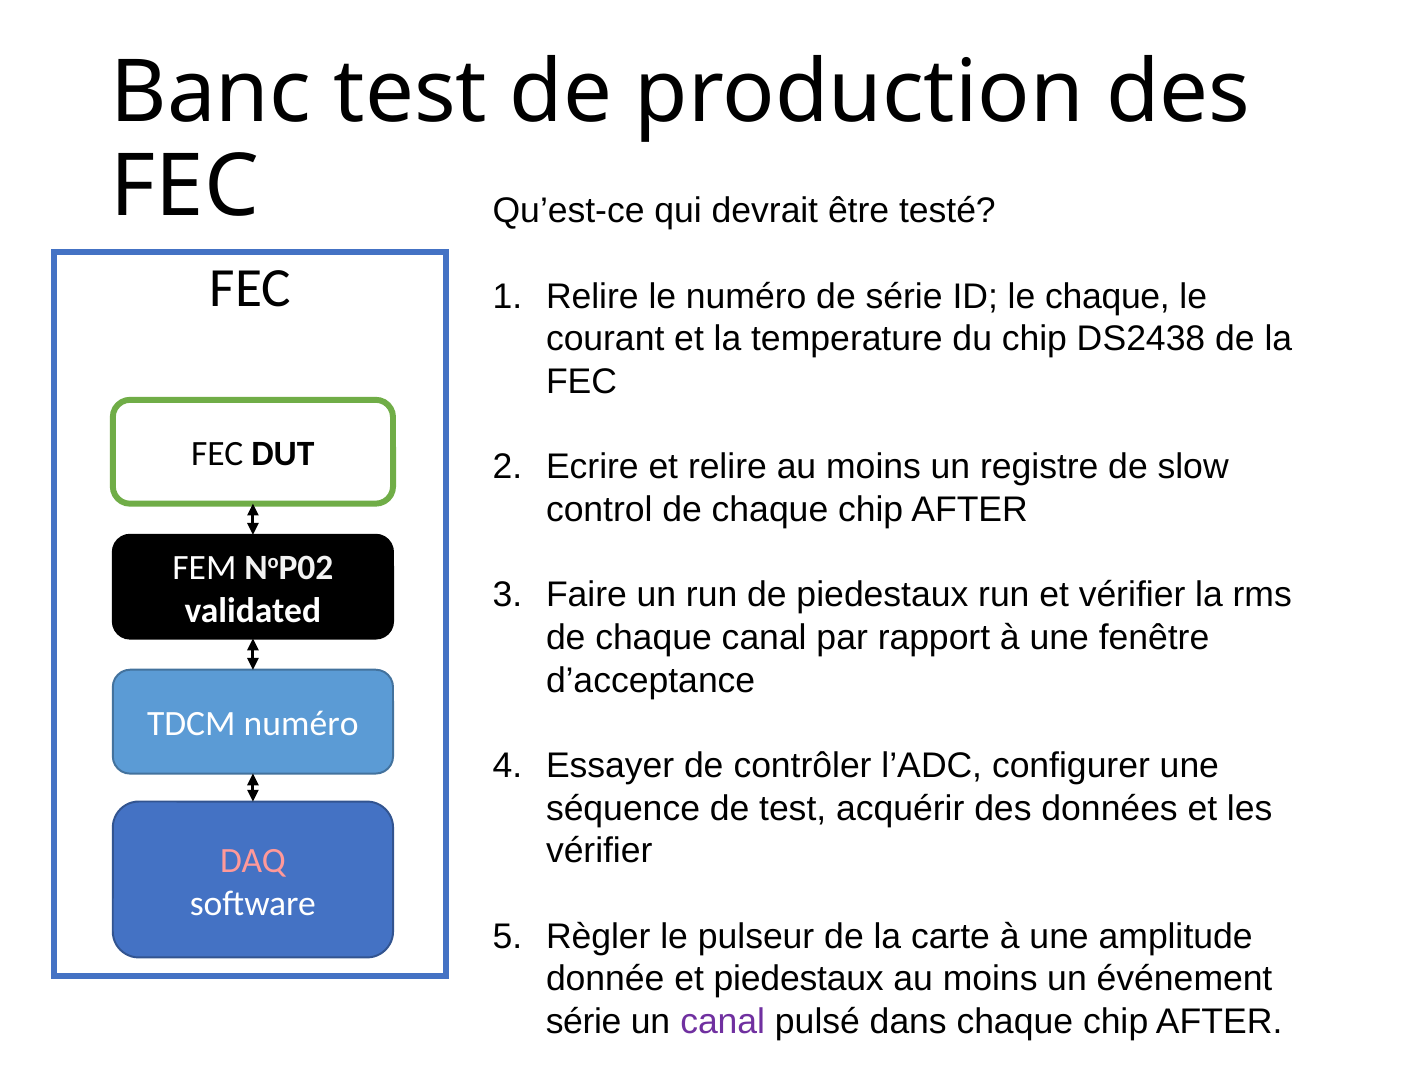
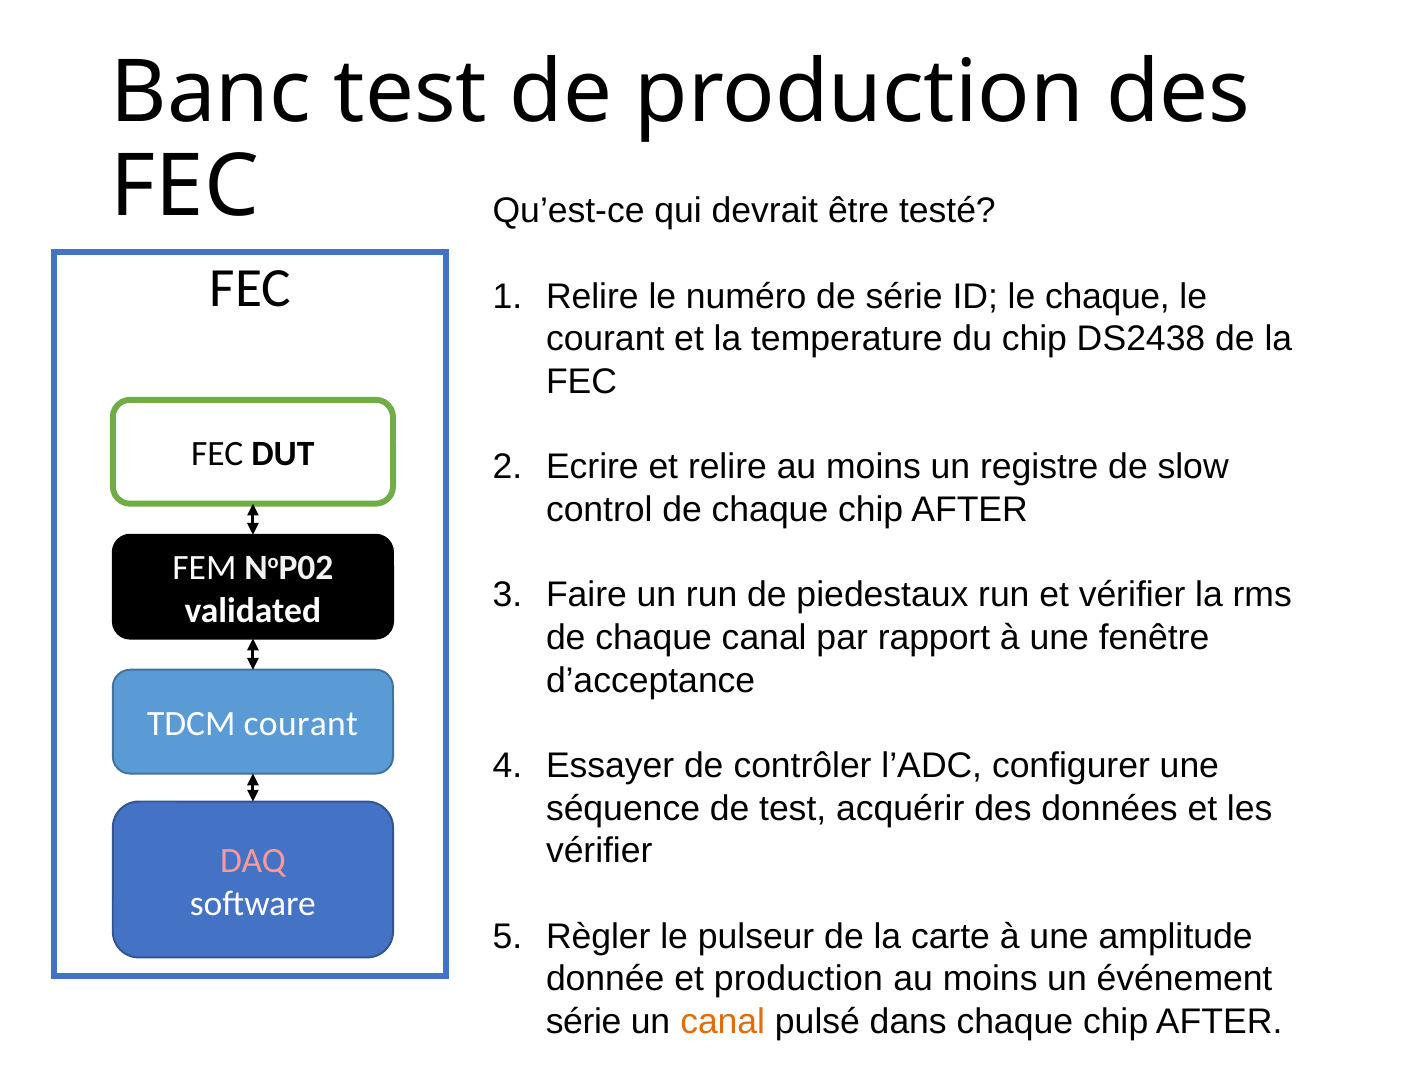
TDCM numéro: numéro -> courant (301, 724)
et piedestaux: piedestaux -> production (798, 979)
canal colour: purple -> orange (723, 1021)
